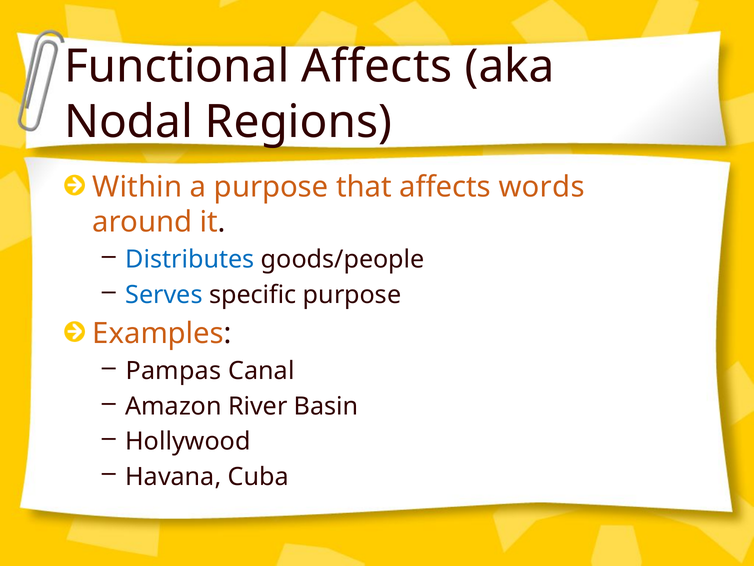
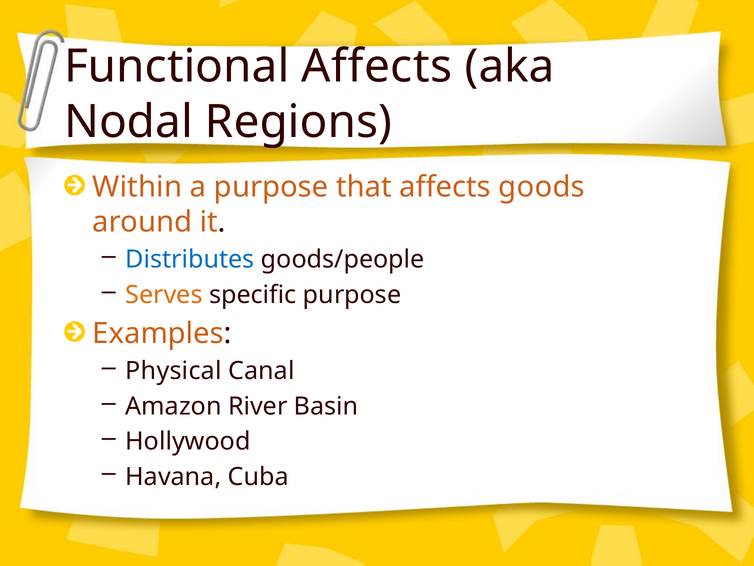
words: words -> goods (542, 187)
Serves colour: blue -> orange (164, 295)
Pampas: Pampas -> Physical (174, 371)
